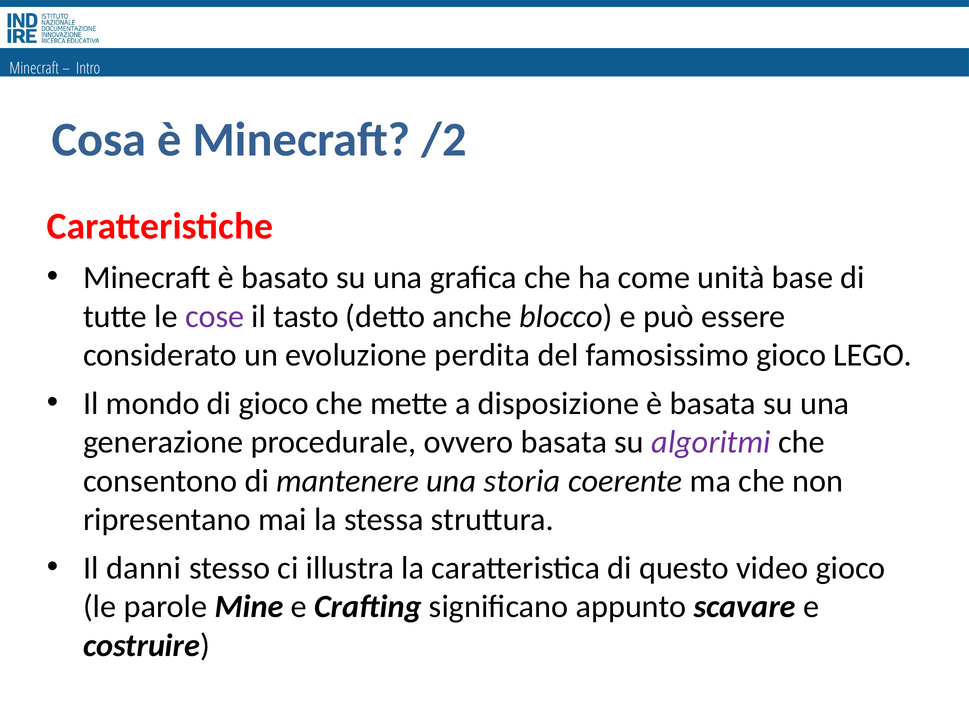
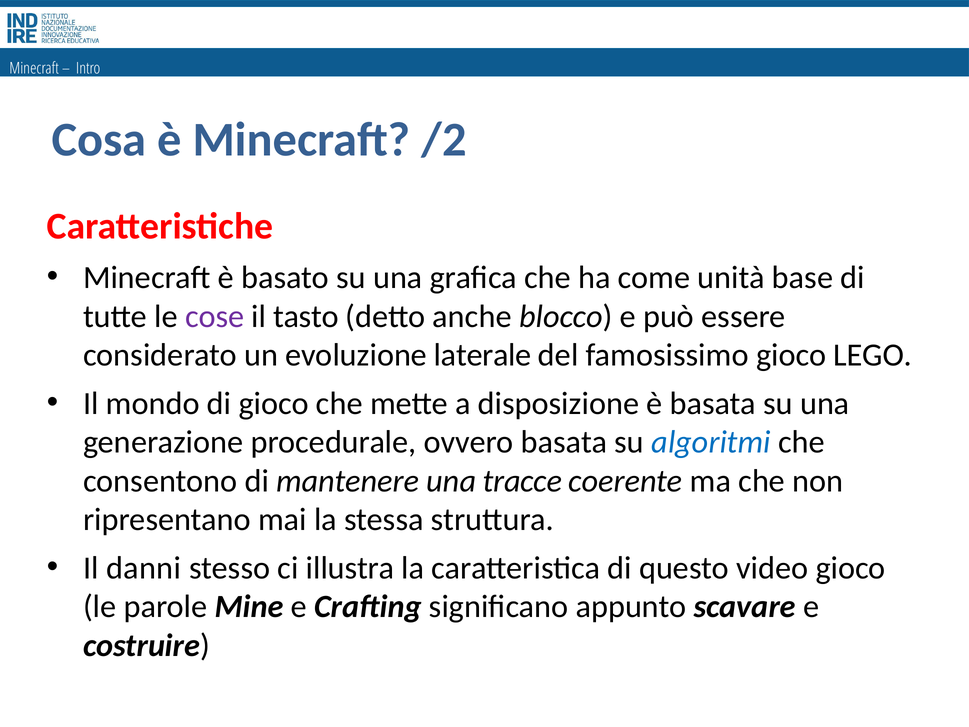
perdita: perdita -> laterale (483, 355)
algoritmi colour: purple -> blue (711, 442)
storia: storia -> tracce (522, 481)
